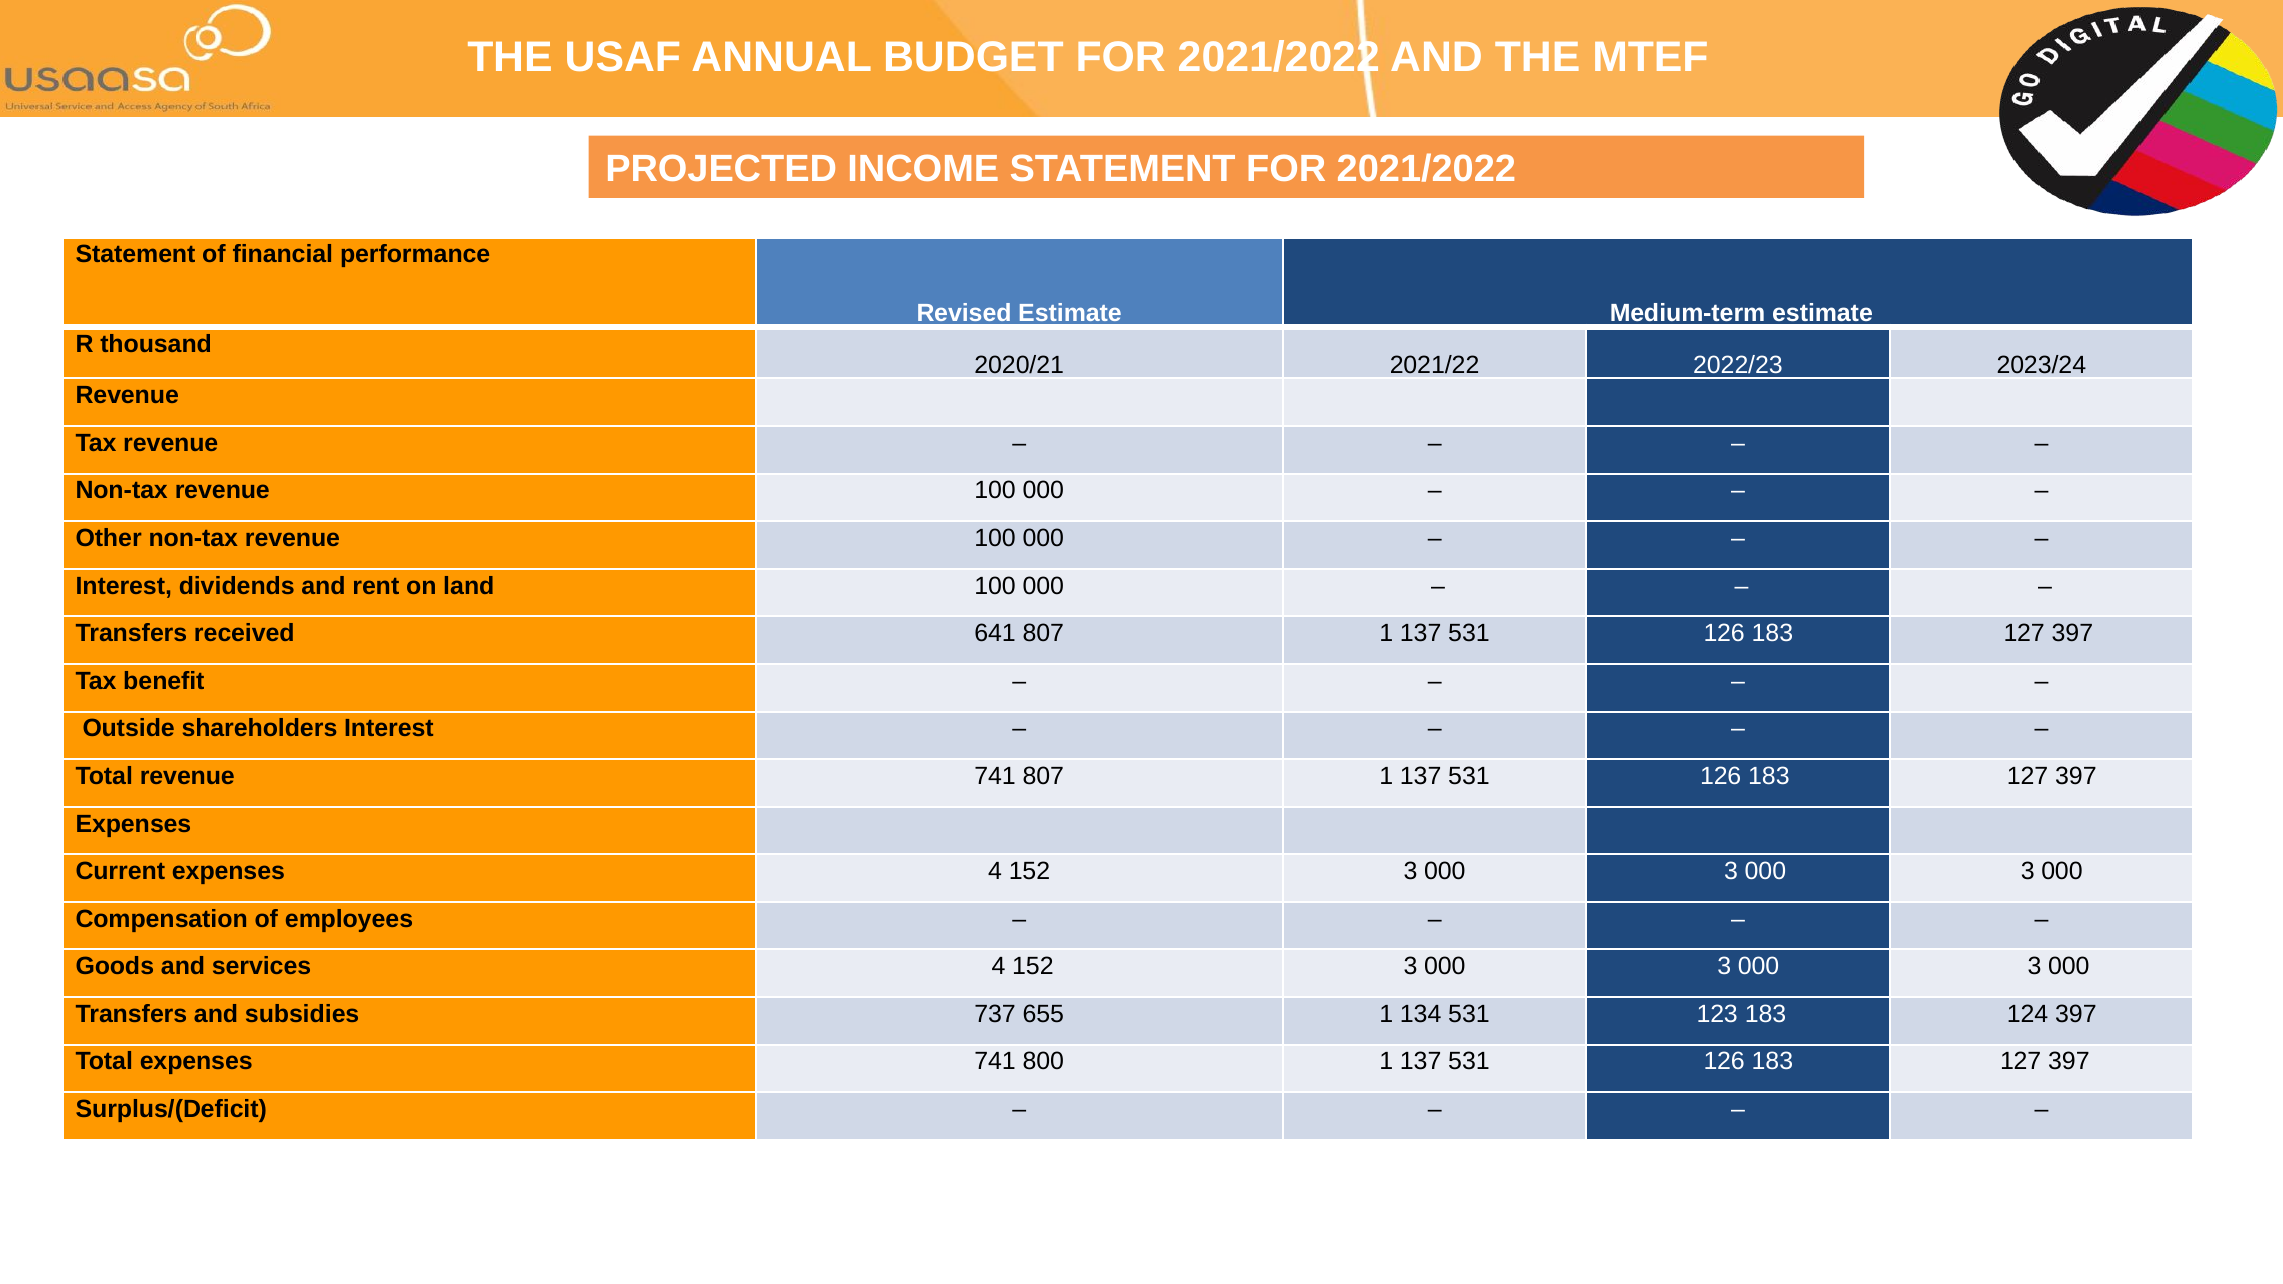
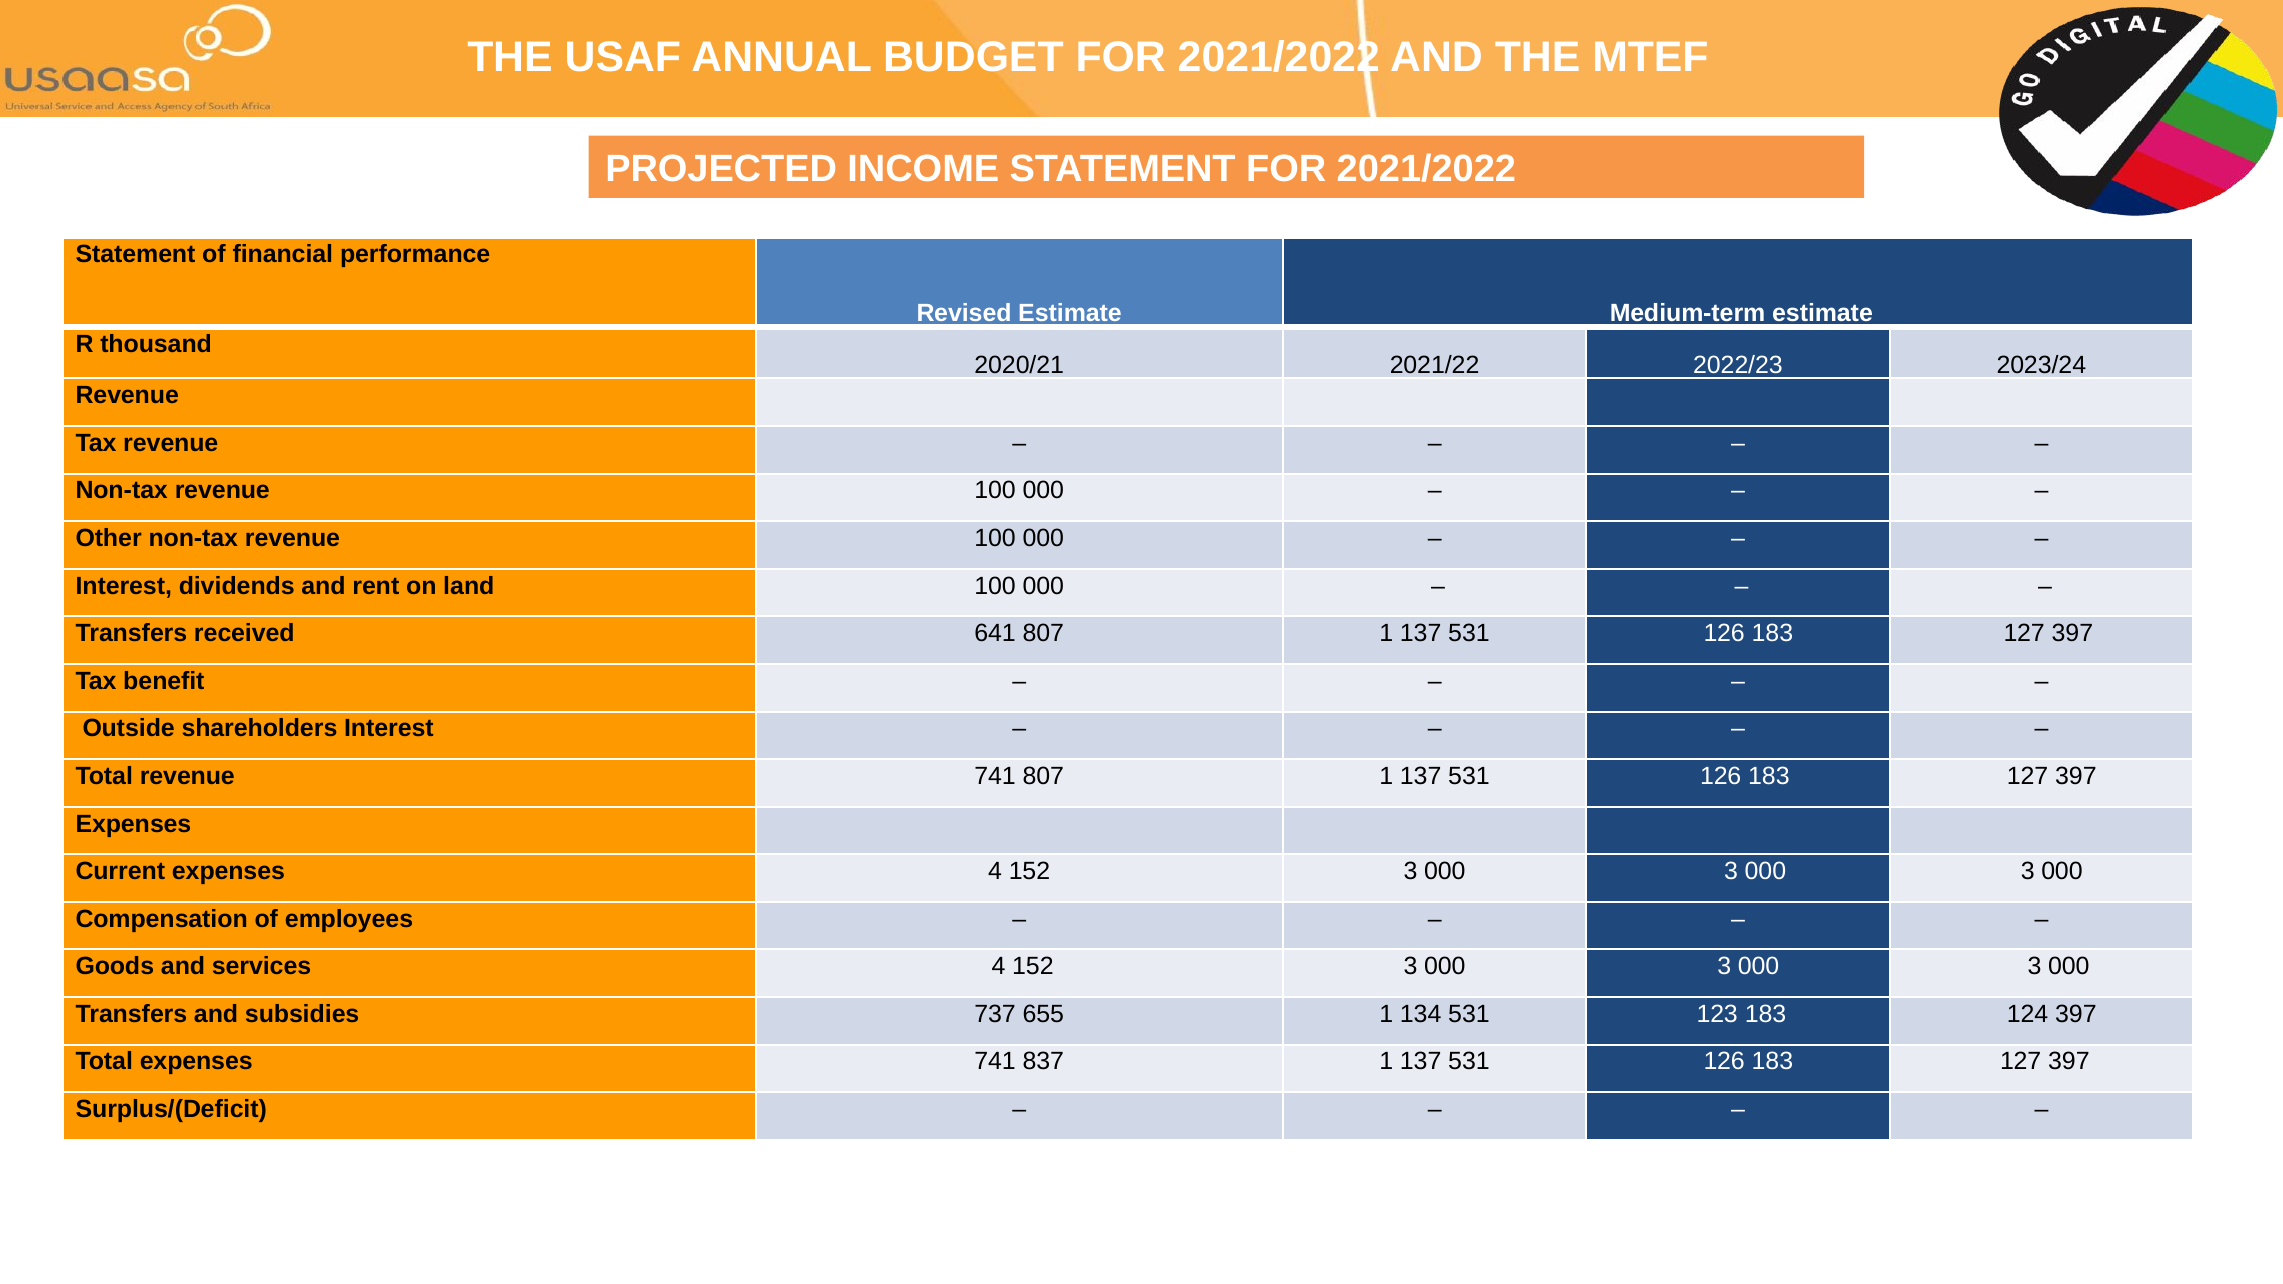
800: 800 -> 837 (1043, 1062)
